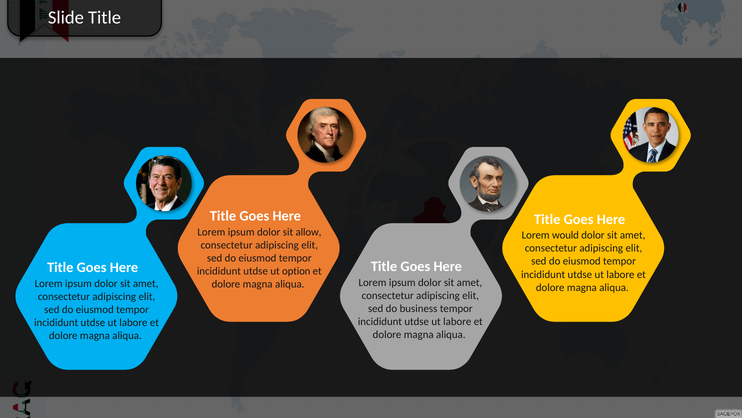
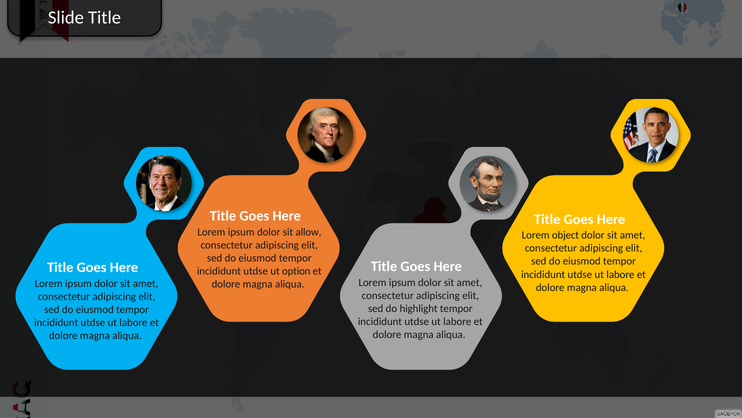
would: would -> object (565, 235)
business: business -> highlight (419, 308)
